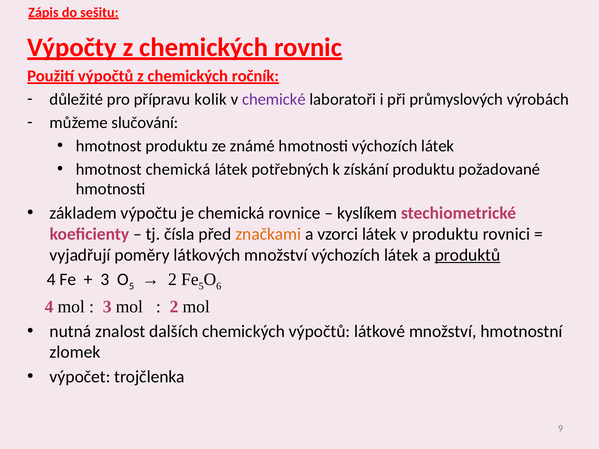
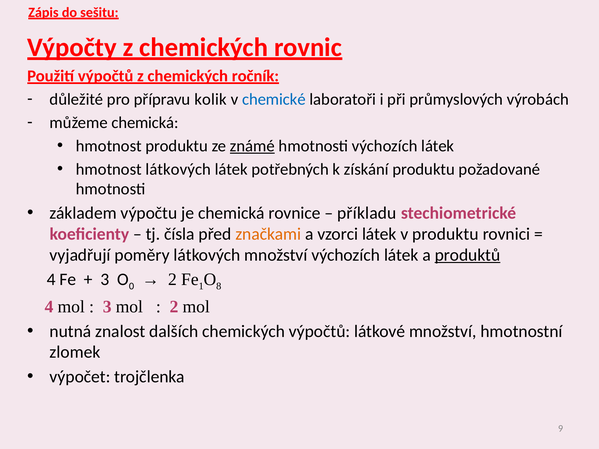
chemické colour: purple -> blue (274, 99)
můžeme slučování: slučování -> chemická (145, 123)
známé underline: none -> present (252, 146)
hmotnost chemická: chemická -> látkových (178, 169)
kyslíkem: kyslíkem -> příkladu (367, 213)
5: 5 -> 0 (131, 286)
Fe 5: 5 -> 1 (201, 286)
6: 6 -> 8 (219, 286)
